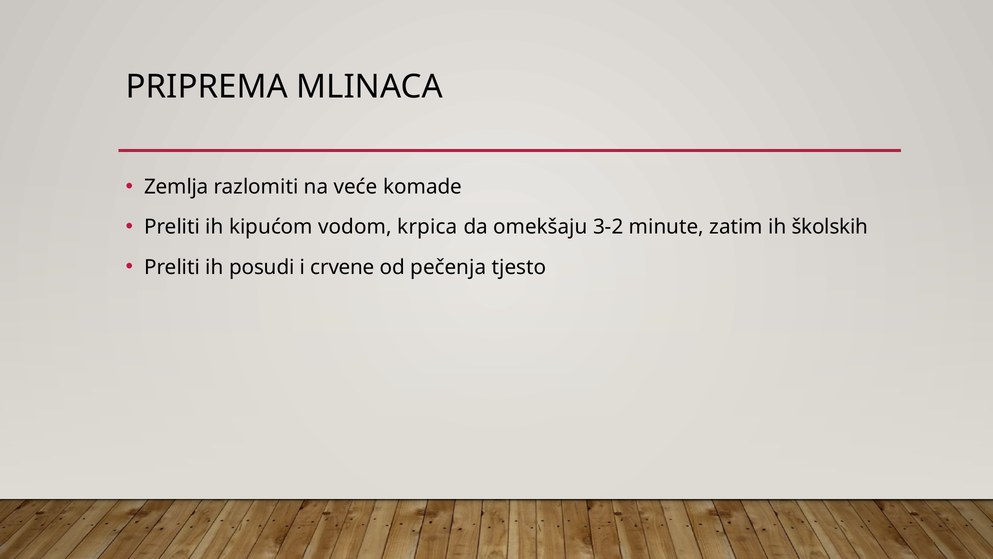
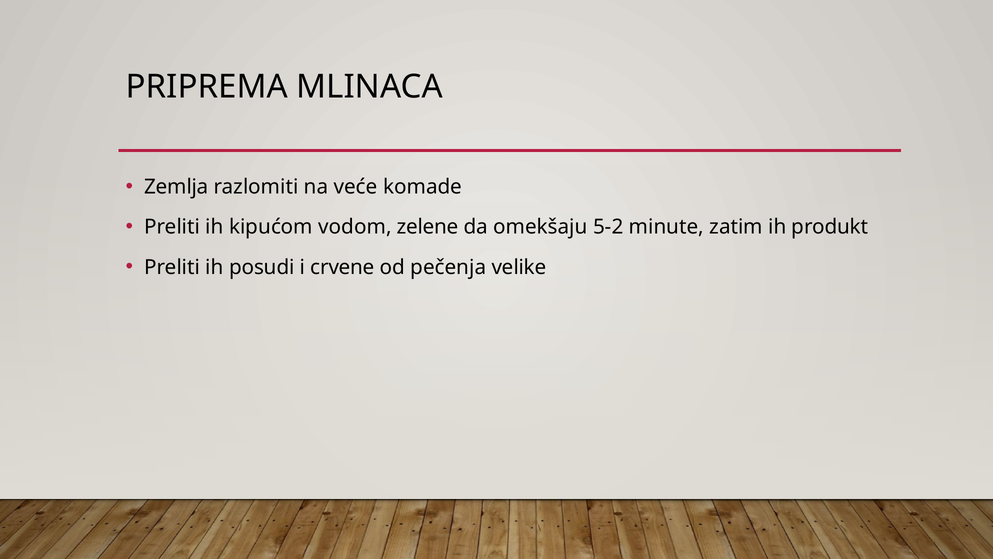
krpica: krpica -> zelene (428, 227)
3-2: 3-2 -> 5-2 (608, 227)
školskih: školskih -> produkt (830, 227)
tjesto: tjesto -> velike (519, 267)
